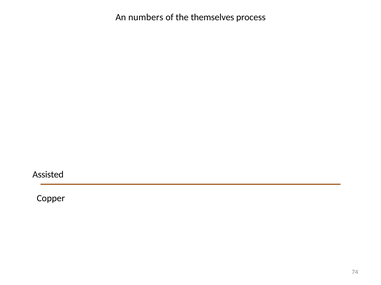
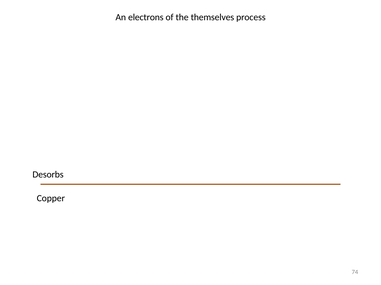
numbers: numbers -> electrons (146, 17)
Assisted: Assisted -> Desorbs (48, 175)
